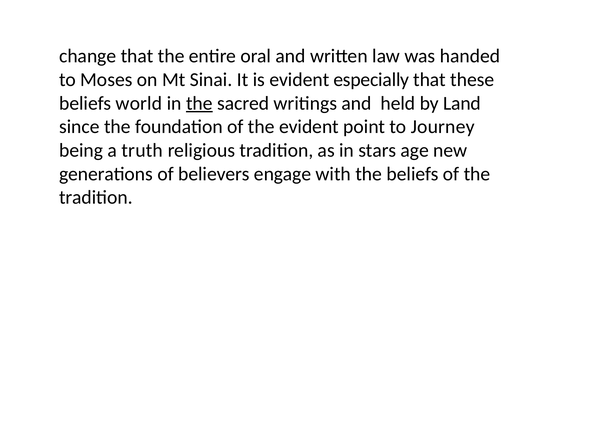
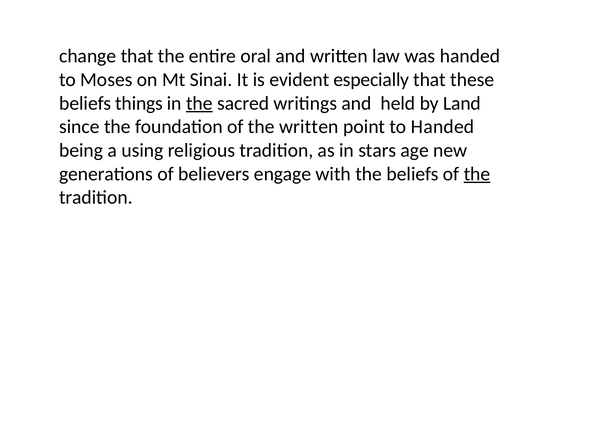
world: world -> things (139, 103)
the evident: evident -> written (309, 127)
to Journey: Journey -> Handed (443, 127)
truth: truth -> using (142, 150)
the underline: none -> present (477, 174)
